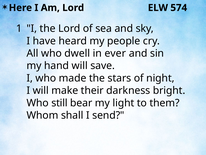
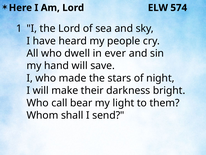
still: still -> call (59, 103)
